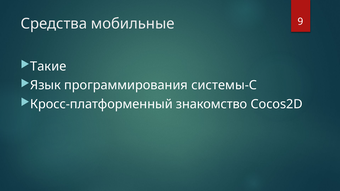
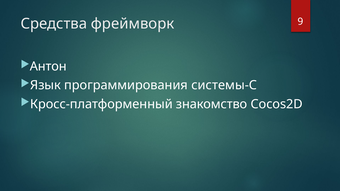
мобильные: мобильные -> фреймворк (133, 24)
Такие: Такие -> Антон (48, 67)
